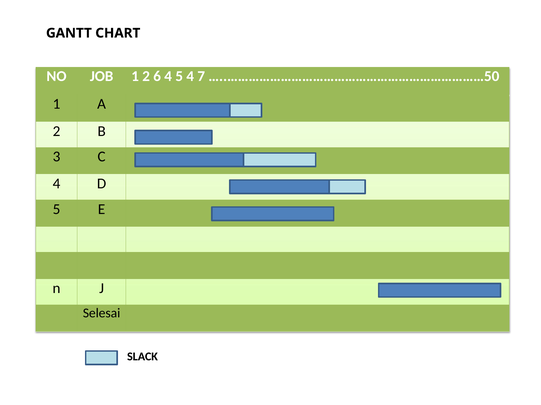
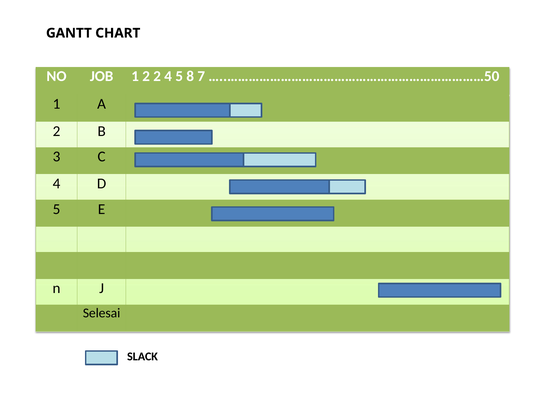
6: 6 -> 2 (157, 76)
5 4: 4 -> 8 (190, 76)
